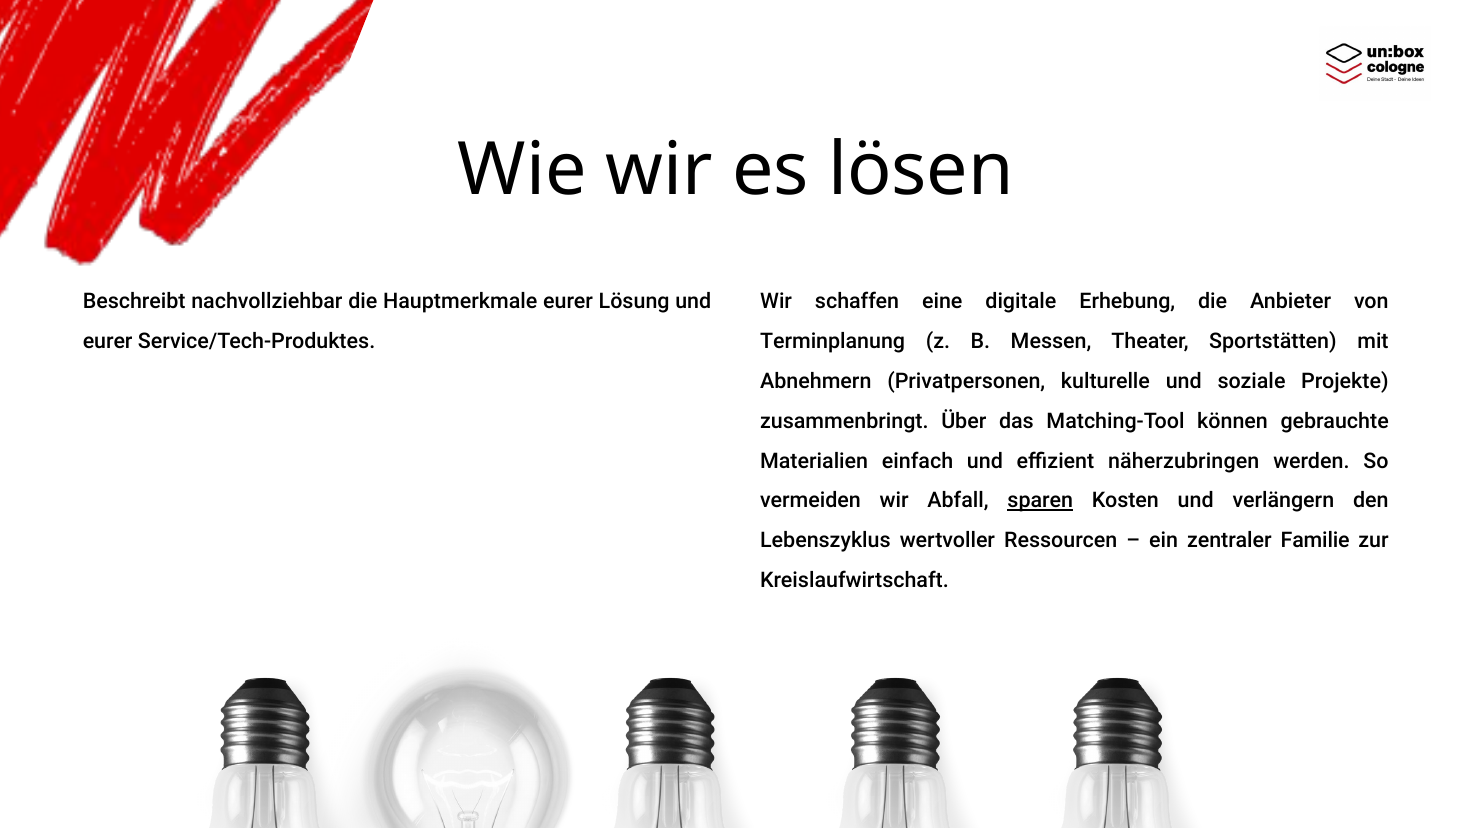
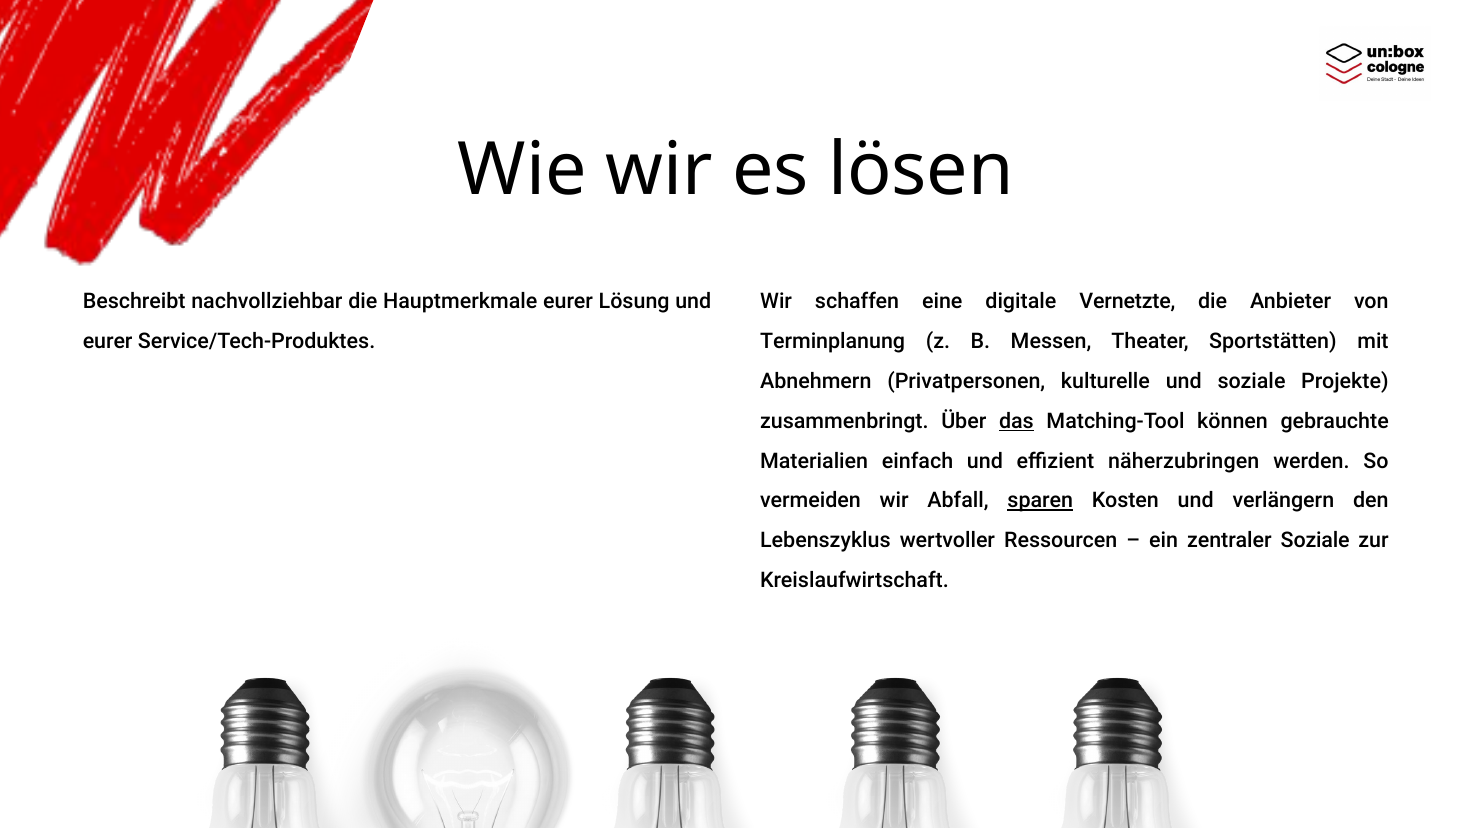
Erhebung: Erhebung -> Vernetzte (1127, 302)
das underline: none -> present (1016, 421)
zentraler Familie: Familie -> Soziale (1315, 541)
